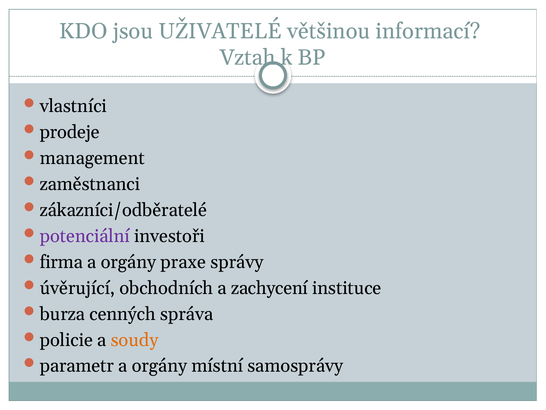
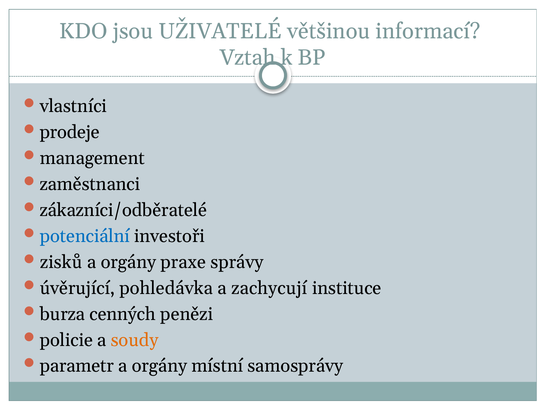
potenciální colour: purple -> blue (85, 236)
firma: firma -> zisků (61, 262)
obchodních: obchodních -> pohledávka (166, 288)
zachycení: zachycení -> zachycují (269, 288)
správa: správa -> penězi (187, 314)
